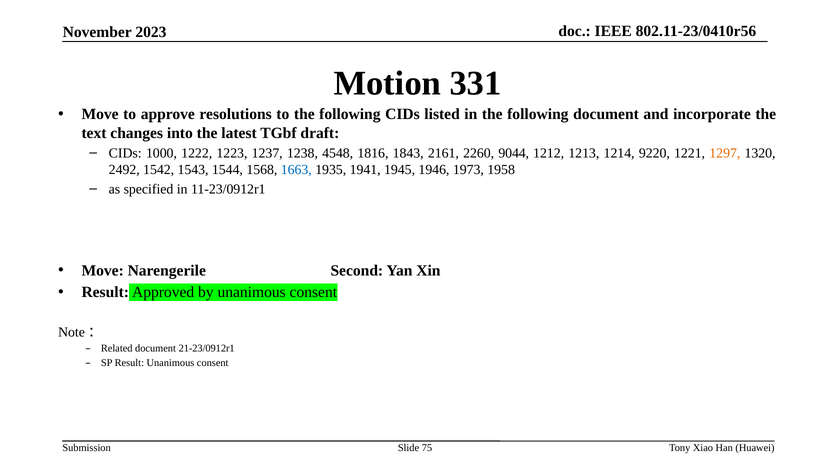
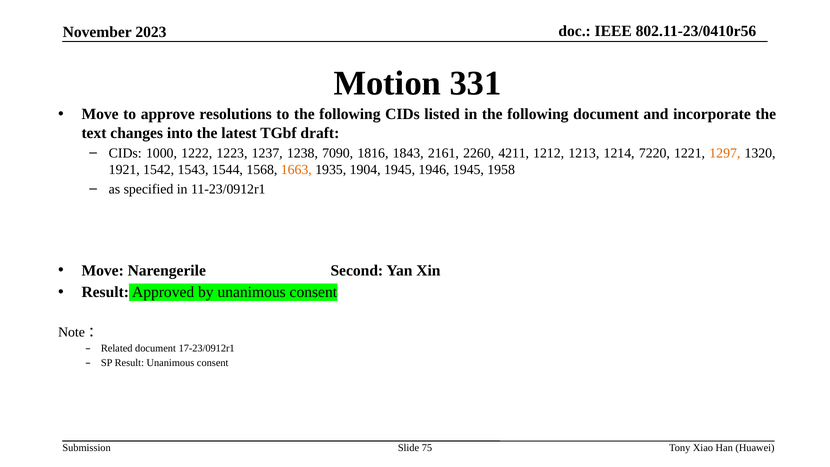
4548: 4548 -> 7090 (338, 153)
9044: 9044 -> 4211 (514, 153)
9220: 9220 -> 7220 (654, 153)
2492: 2492 -> 1921 (124, 170)
1663 colour: blue -> orange (296, 170)
1941: 1941 -> 1904 (365, 170)
1946 1973: 1973 -> 1945 (468, 170)
21-23/0912r1: 21-23/0912r1 -> 17-23/0912r1 (207, 348)
